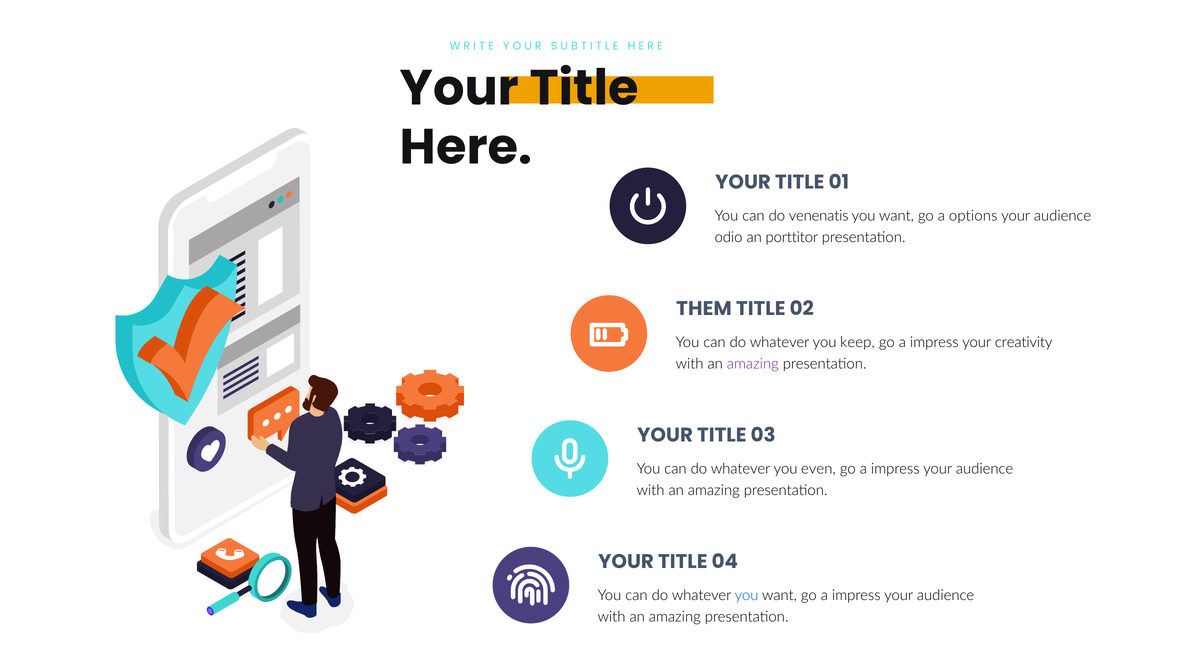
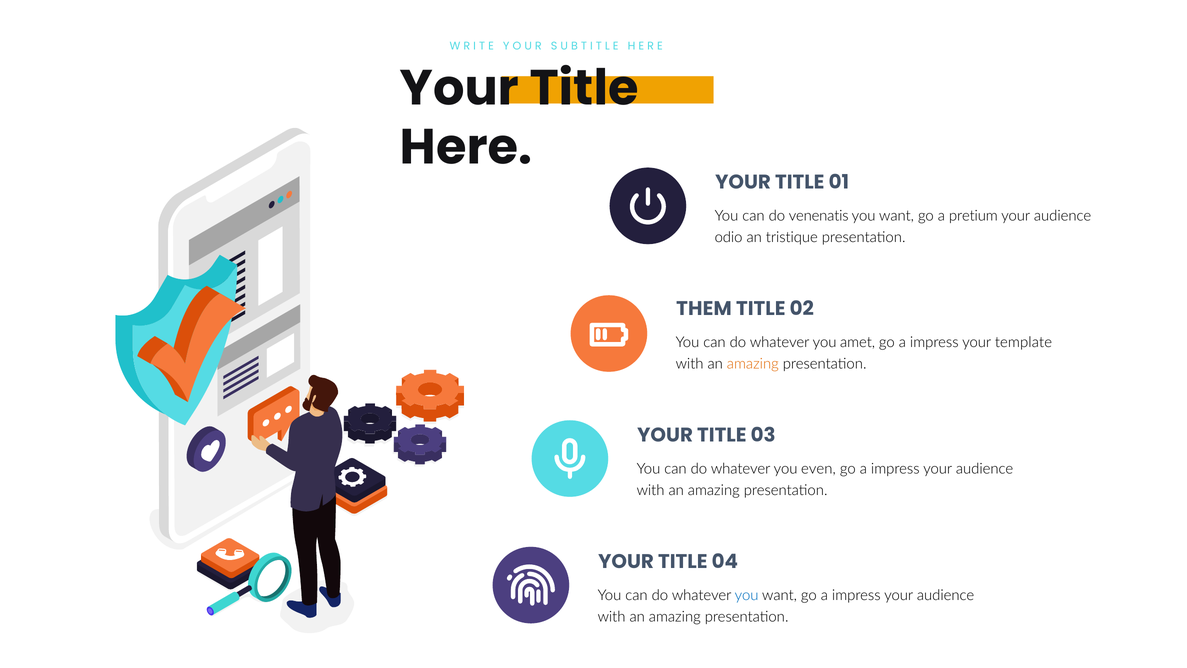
options: options -> pretium (973, 216)
porttitor: porttitor -> tristique (792, 237)
keep: keep -> amet (858, 342)
creativity: creativity -> template (1023, 342)
amazing colour: purple -> orange (753, 364)
